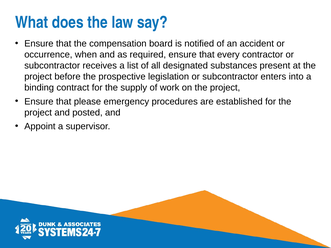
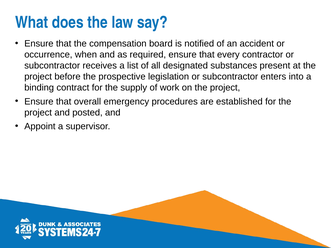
please: please -> overall (87, 102)
